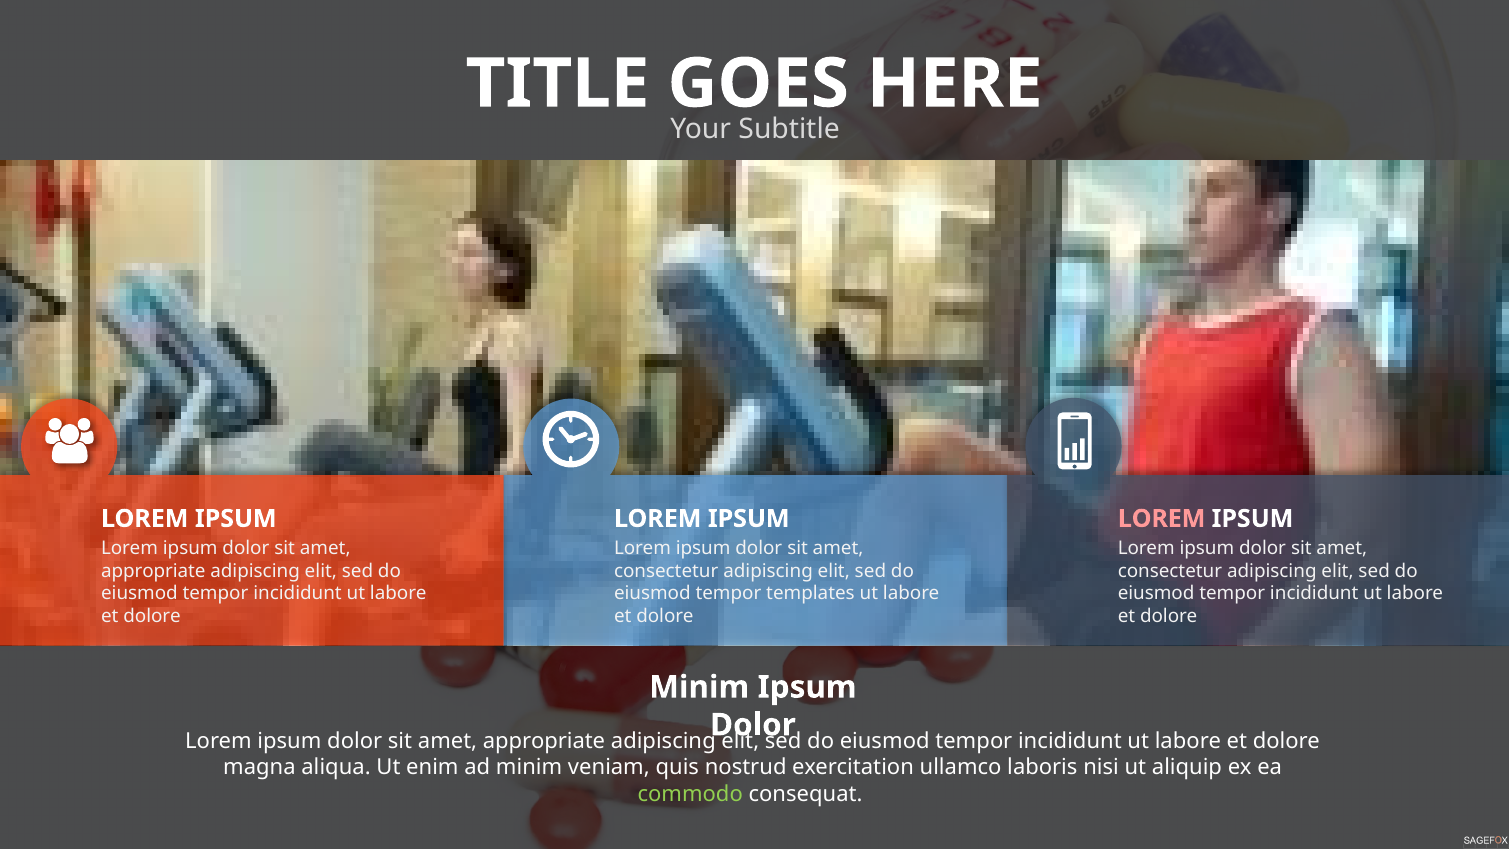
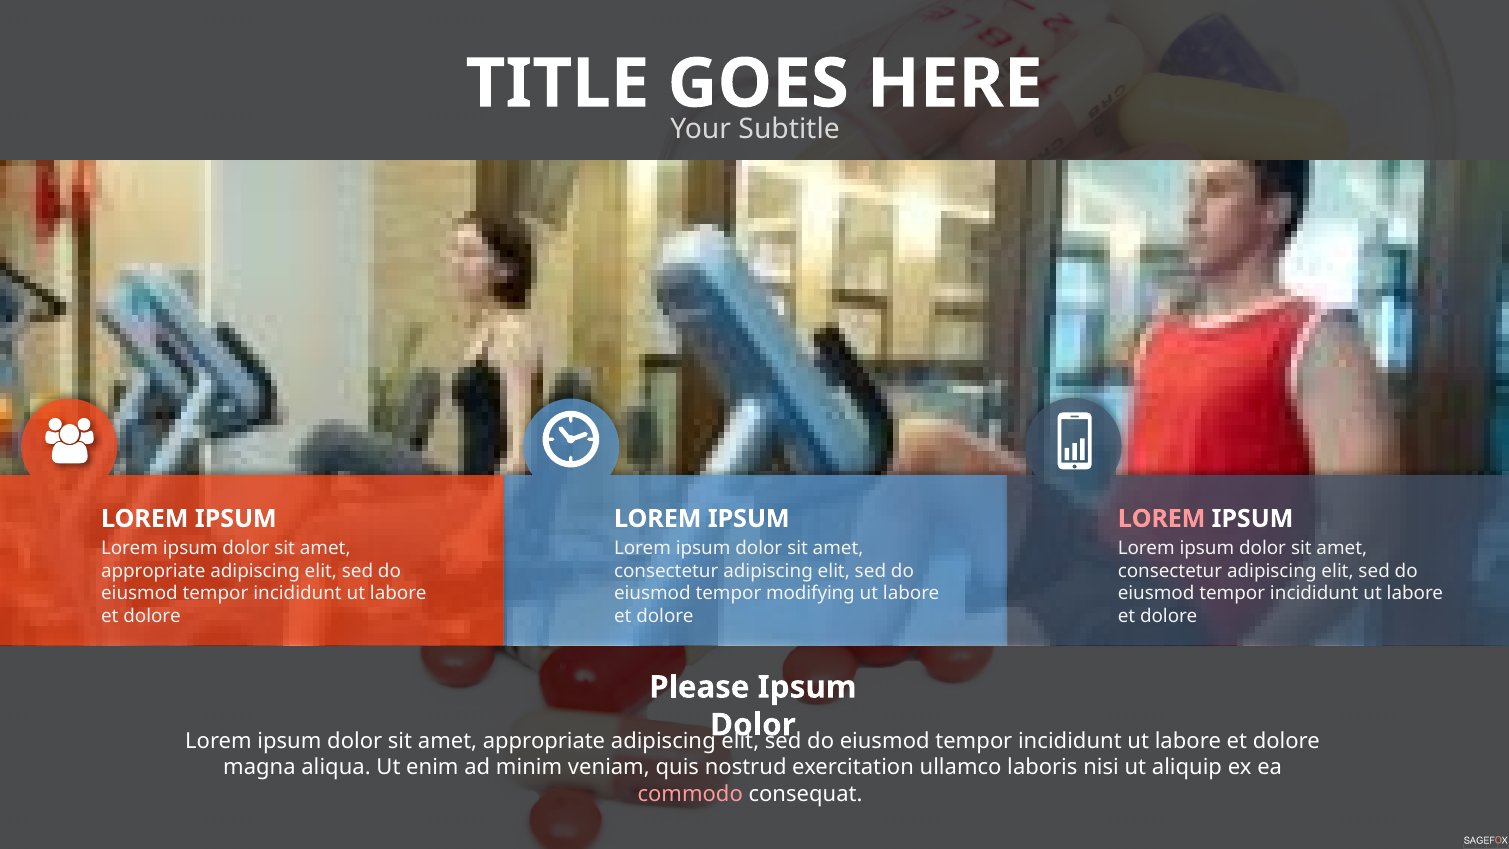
templates: templates -> modifying (811, 594)
Minim: Minim -> Please (699, 687)
commodo colour: light green -> pink (690, 794)
